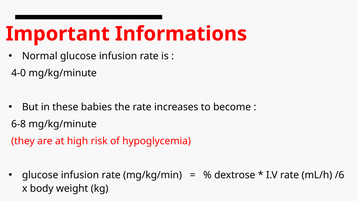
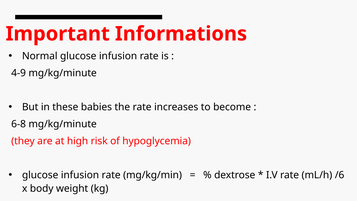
4-0: 4-0 -> 4-9 (19, 73)
